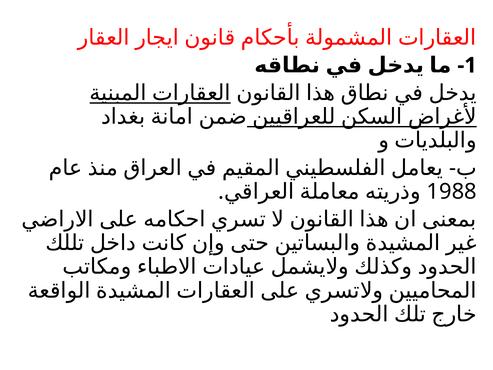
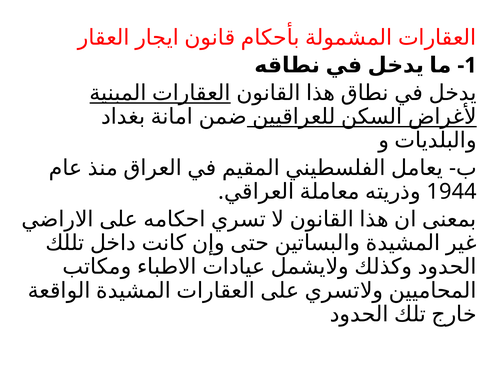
1988: 1988 -> 1944 (452, 192)
